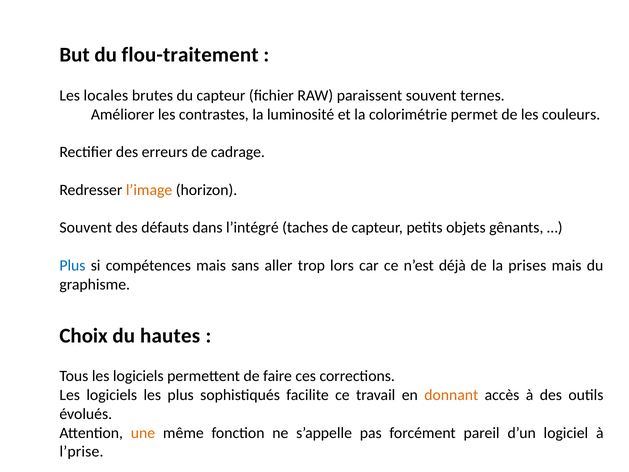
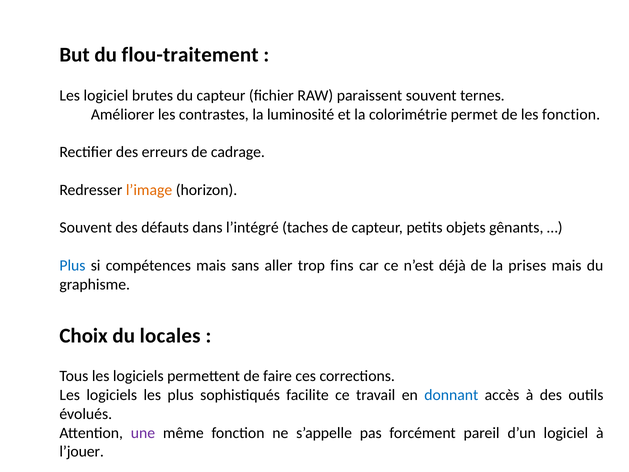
Les locales: locales -> logiciel (106, 96)
les couleurs: couleurs -> fonction (571, 114)
lors: lors -> fins (342, 265)
hautes: hautes -> locales (170, 335)
donnant colour: orange -> blue (451, 395)
une colour: orange -> purple (143, 433)
l’prise: l’prise -> l’jouer (82, 451)
